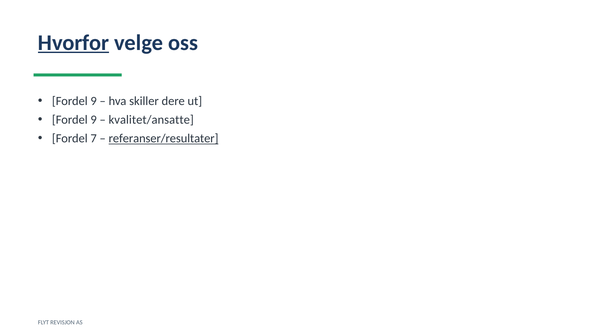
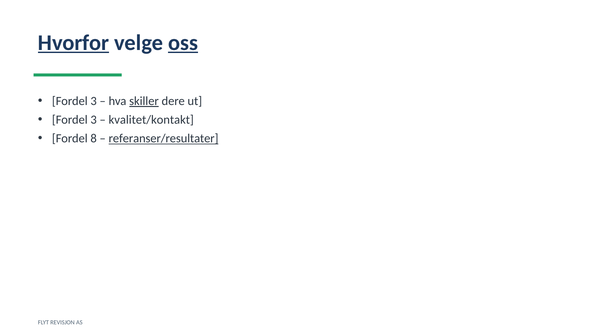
oss underline: none -> present (183, 43)
9: 9 -> 3 (94, 101)
skiller underline: none -> present (144, 101)
9: 9 -> 3 (94, 120)
kvalitet/ansatte: kvalitet/ansatte -> kvalitet/kontakt (151, 120)
7: 7 -> 8 (94, 138)
